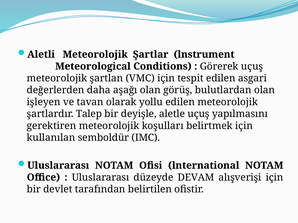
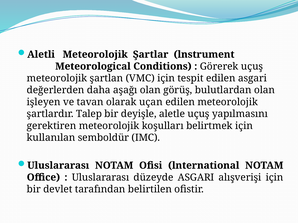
yollu: yollu -> uçan (151, 102)
düzeyde DEVAM: DEVAM -> ASGARI (196, 178)
